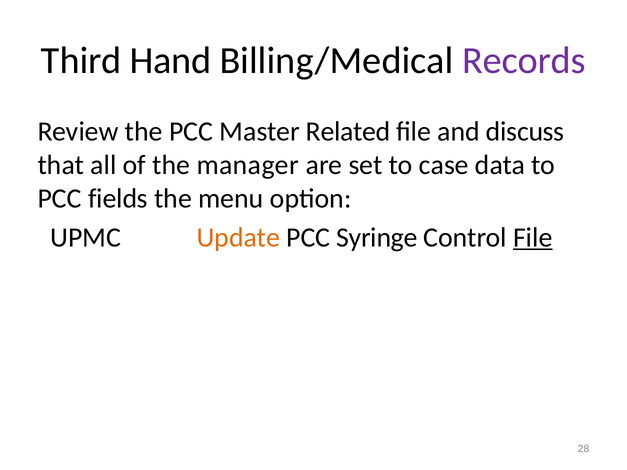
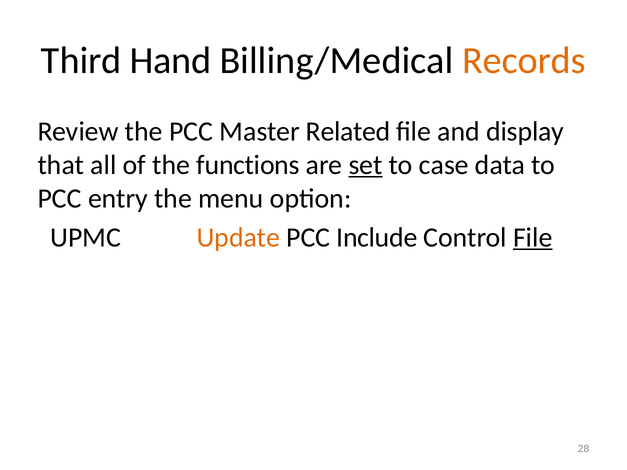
Records colour: purple -> orange (524, 61)
discuss: discuss -> display (525, 132)
manager: manager -> functions (248, 165)
set underline: none -> present (366, 165)
fields: fields -> entry (118, 198)
Syringe: Syringe -> Include (377, 237)
